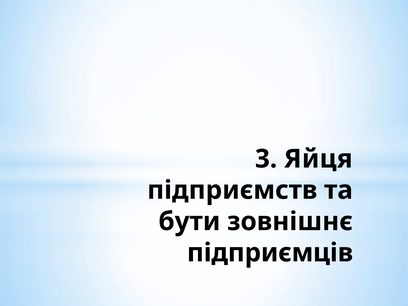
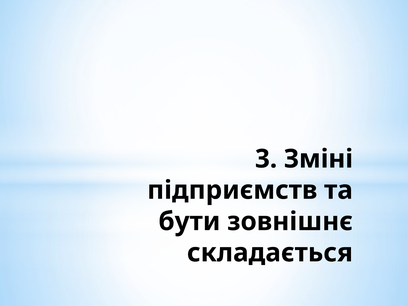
Яйця: Яйця -> Зміні (318, 159)
підприємців: підприємців -> складається (270, 253)
